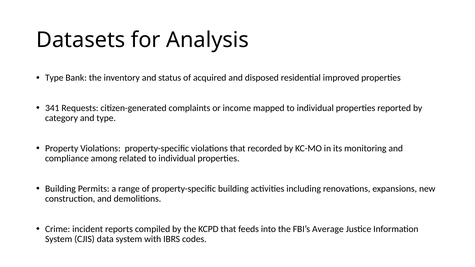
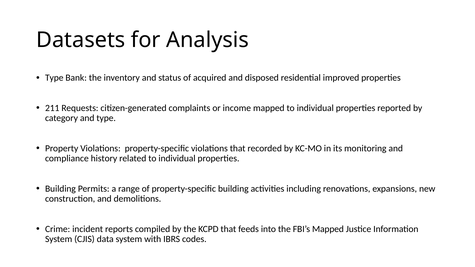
341: 341 -> 211 (52, 108)
among: among -> history (104, 159)
FBI’s Average: Average -> Mapped (328, 229)
